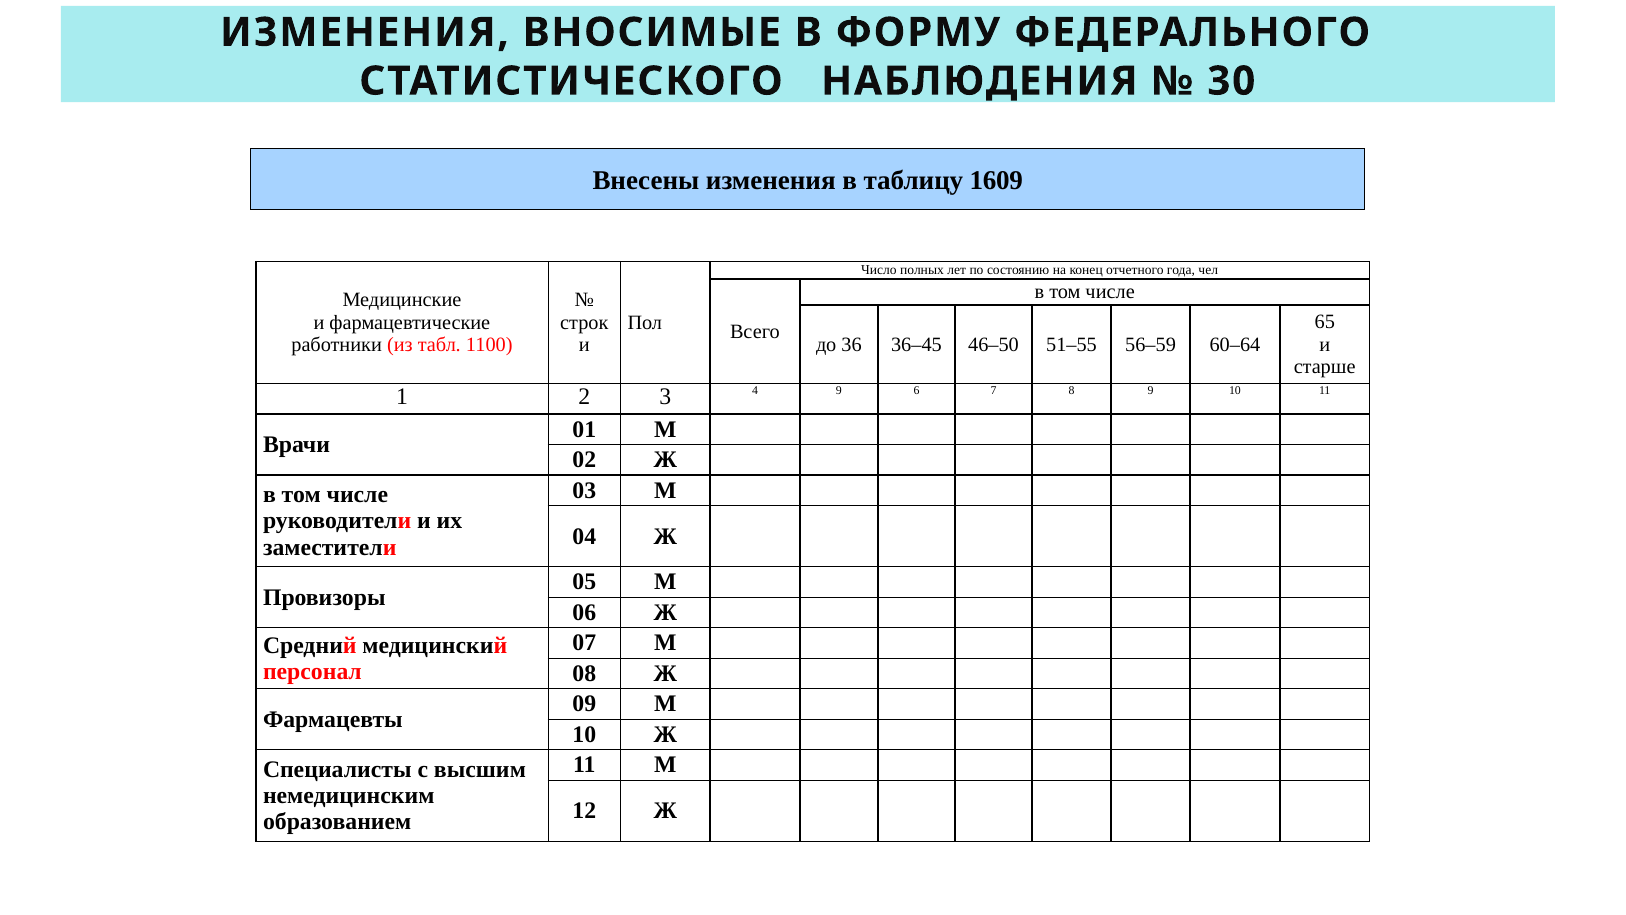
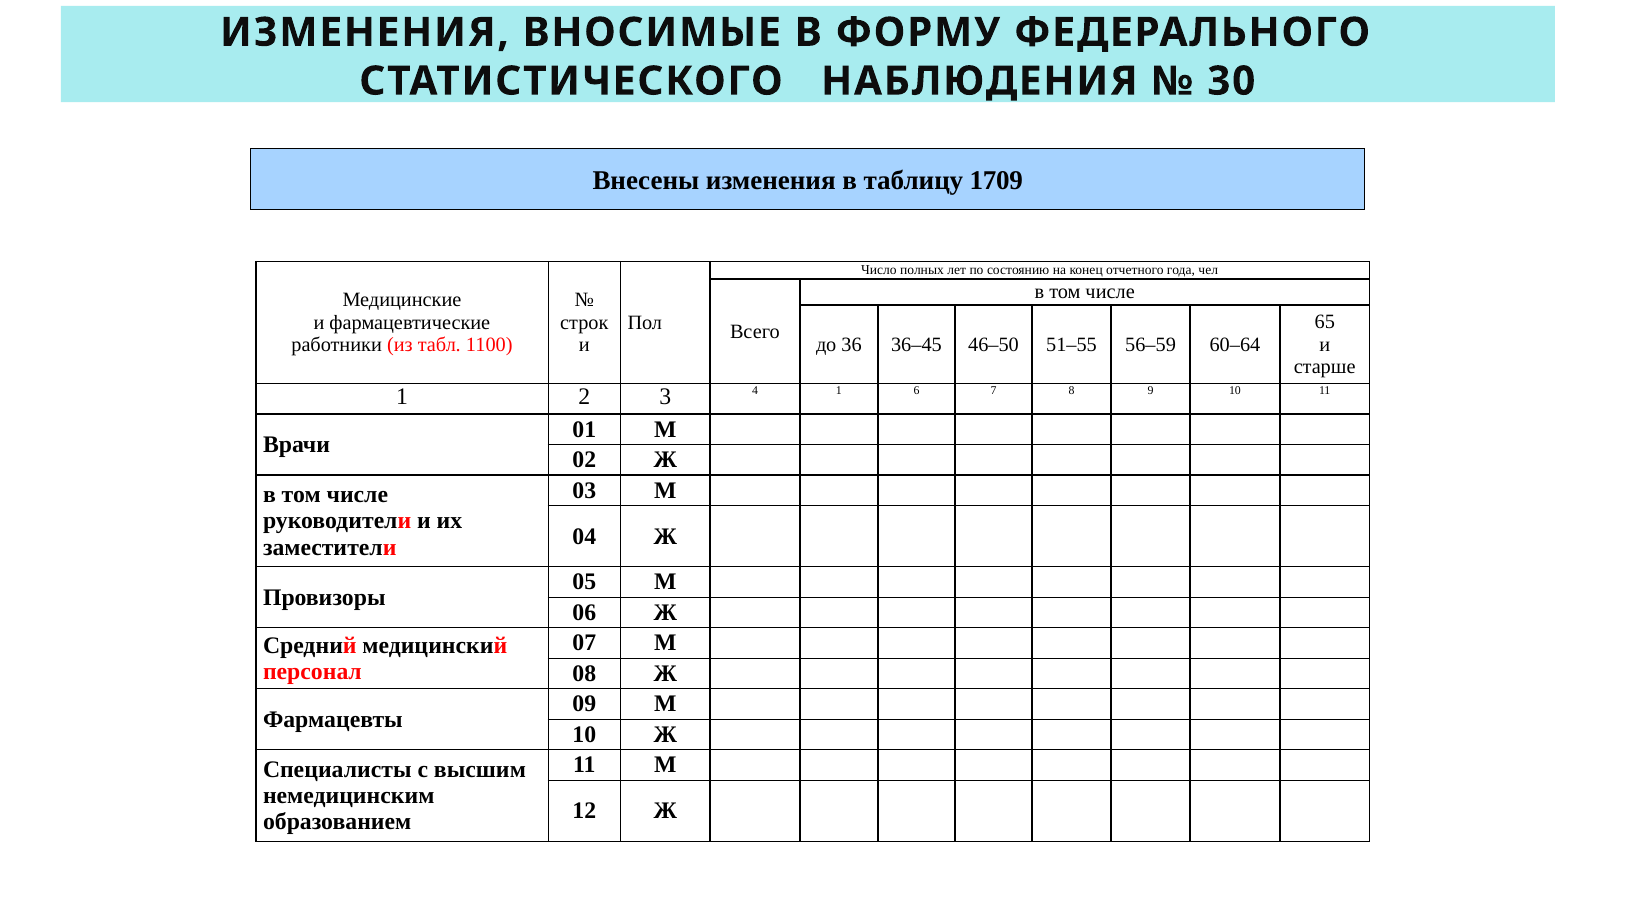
1609: 1609 -> 1709 (996, 181)
4 9: 9 -> 1 (839, 390)
